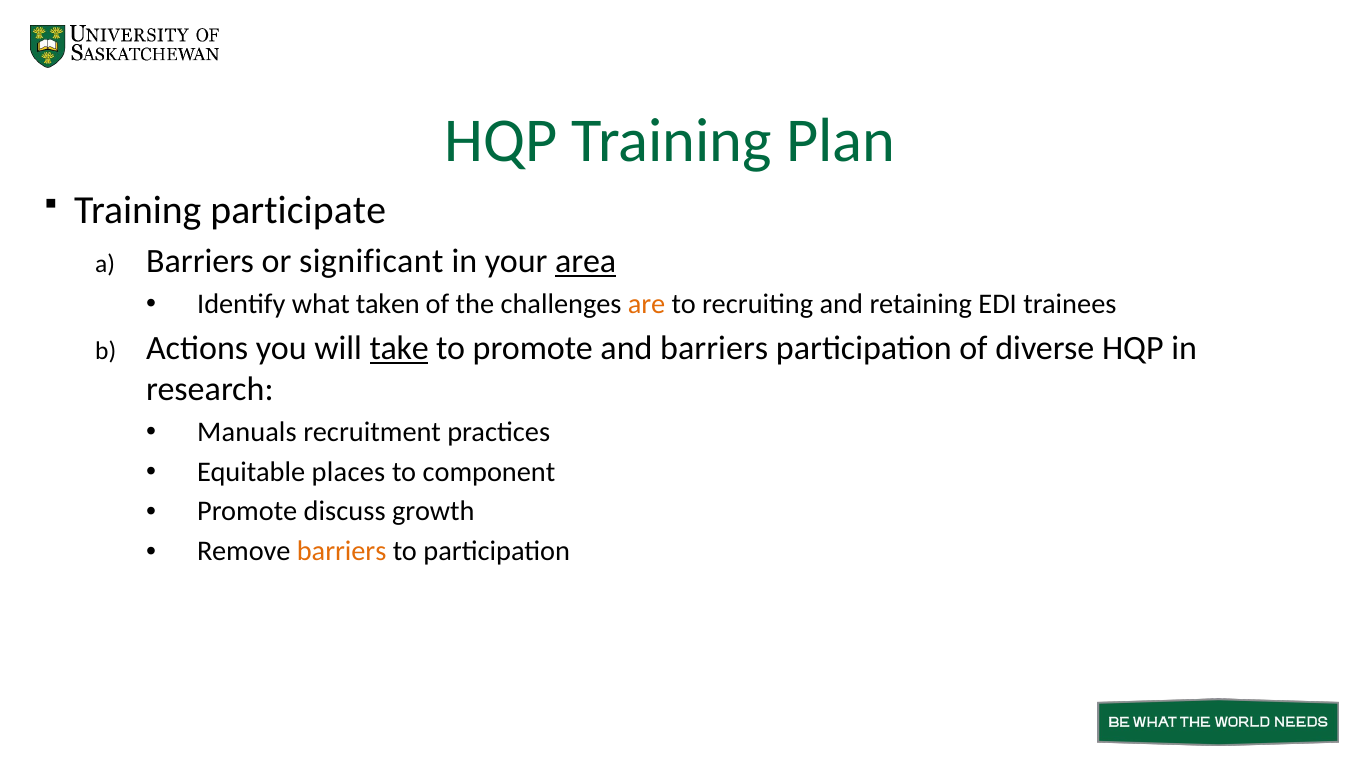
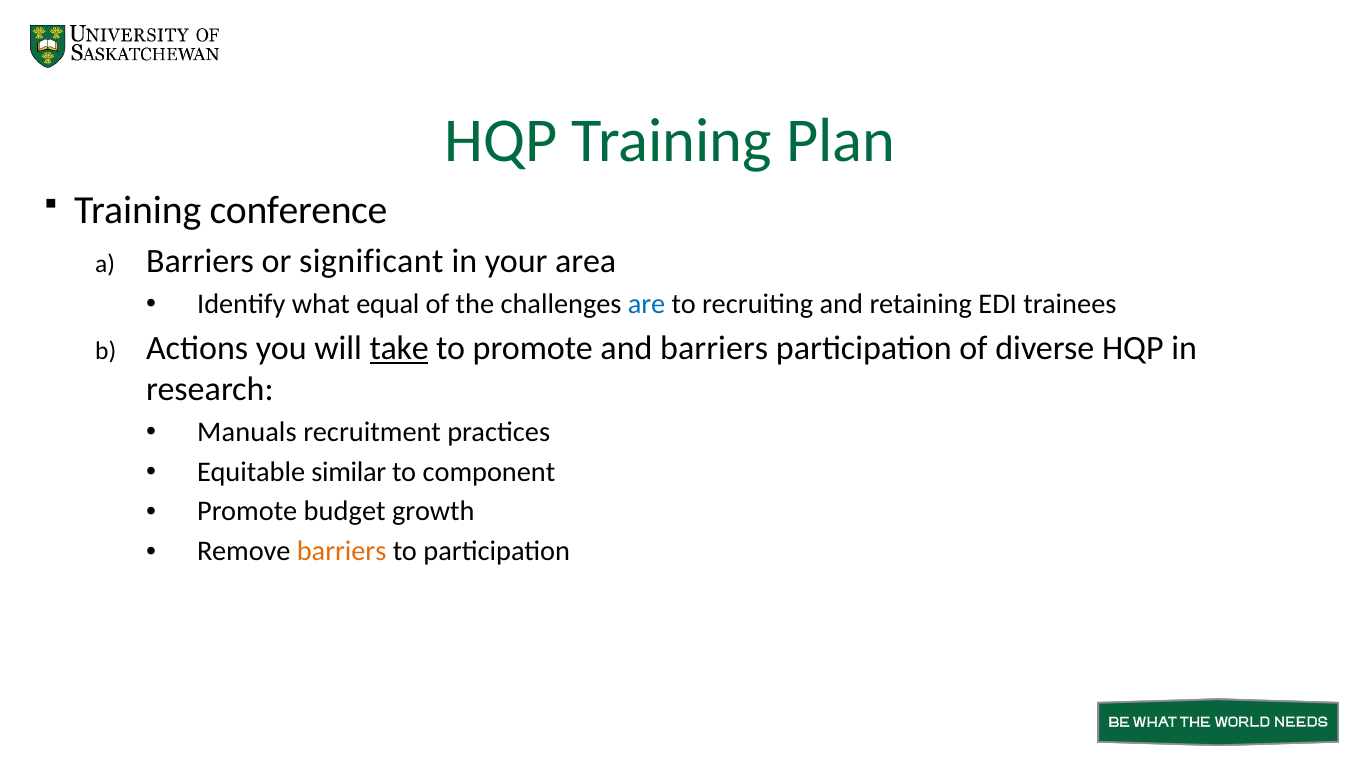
participate: participate -> conference (298, 210)
area underline: present -> none (586, 261)
taken: taken -> equal (388, 304)
are colour: orange -> blue (647, 304)
places: places -> similar (349, 471)
discuss: discuss -> budget (345, 511)
